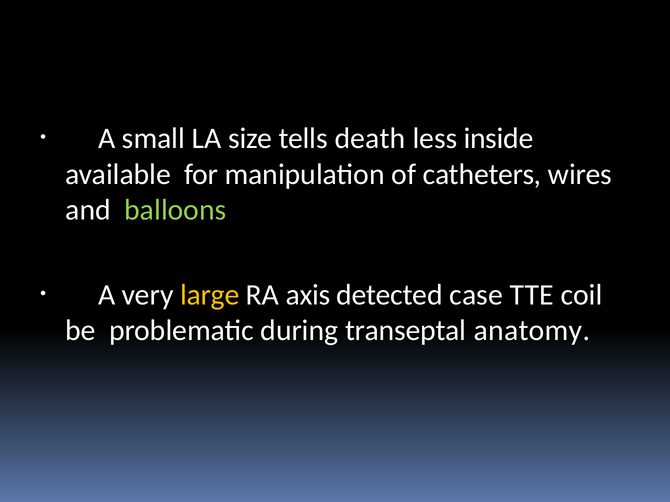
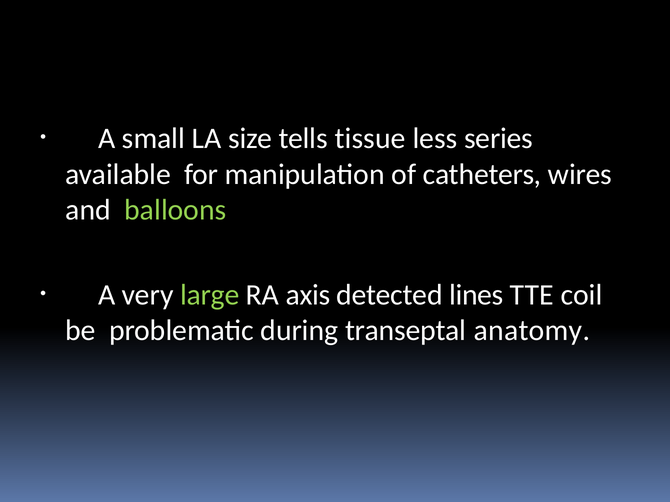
death: death -> tissue (370, 139)
inside: inside -> series (498, 139)
large colour: yellow -> light green (210, 295)
case: case -> lines (476, 295)
